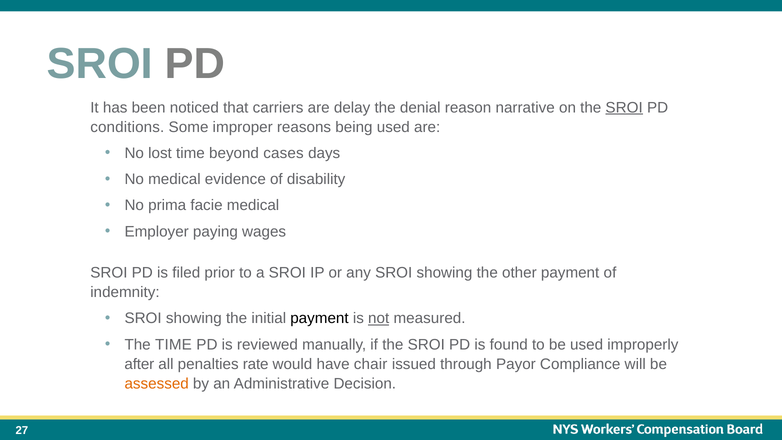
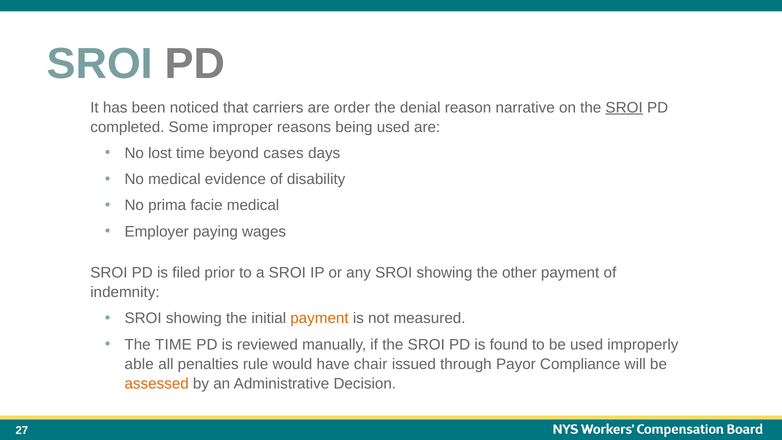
delay: delay -> order (352, 108)
conditions: conditions -> completed (127, 127)
payment colour: black -> orange (319, 318)
not underline: present -> none (379, 318)
after: after -> able (139, 364)
rate: rate -> rule (256, 364)
